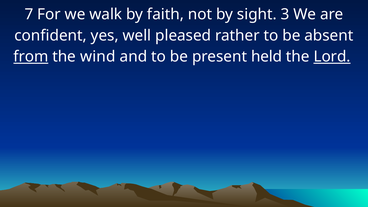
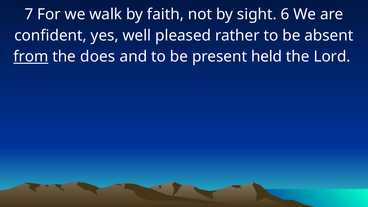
3: 3 -> 6 (285, 14)
wind: wind -> does (98, 57)
Lord underline: present -> none (332, 57)
